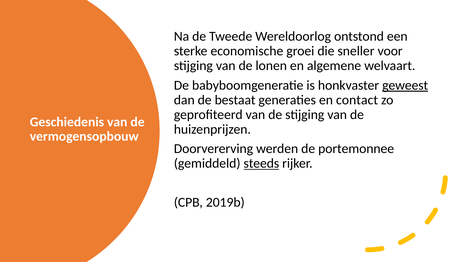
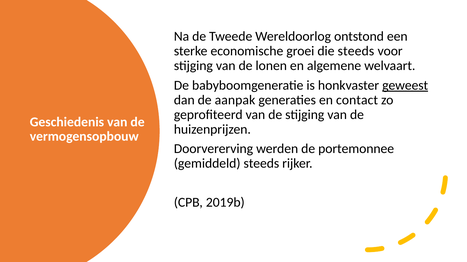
die sneller: sneller -> steeds (356, 51)
bestaat: bestaat -> aanpak (235, 100)
steeds underline: present -> none (261, 164)
